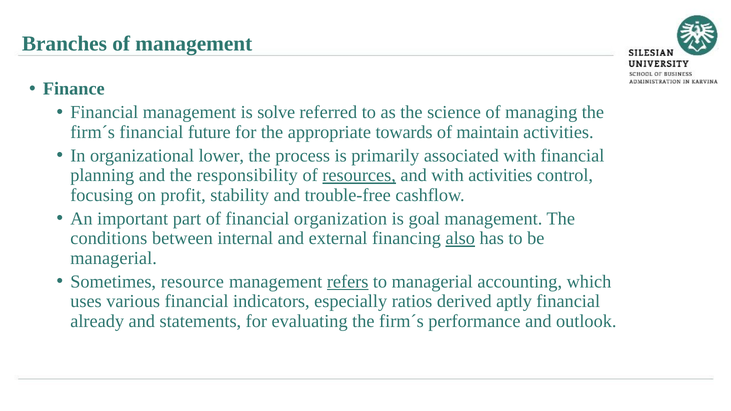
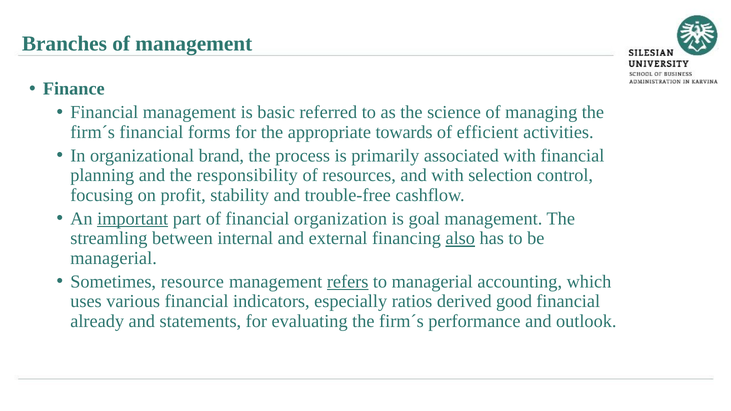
solve: solve -> basic (276, 113)
future: future -> forms (209, 132)
maintain: maintain -> efficient (488, 132)
lower: lower -> brand (221, 156)
resources underline: present -> none (359, 175)
with activities: activities -> selection (500, 175)
important underline: none -> present (133, 219)
conditions: conditions -> streamling (109, 238)
aptly: aptly -> good (514, 301)
